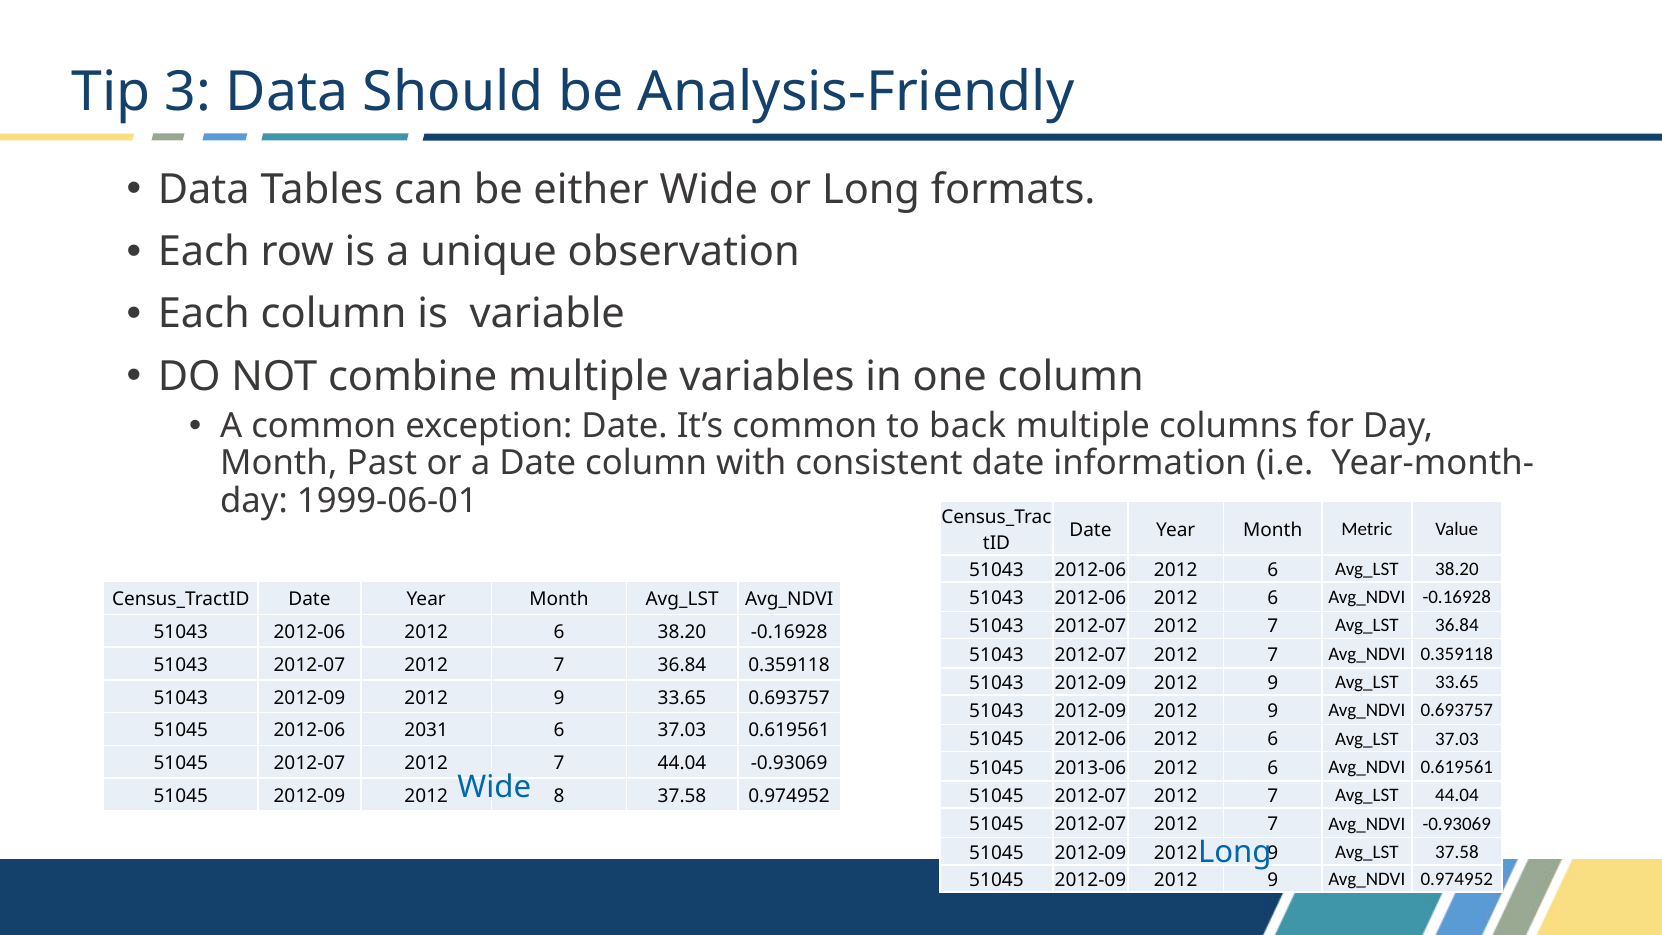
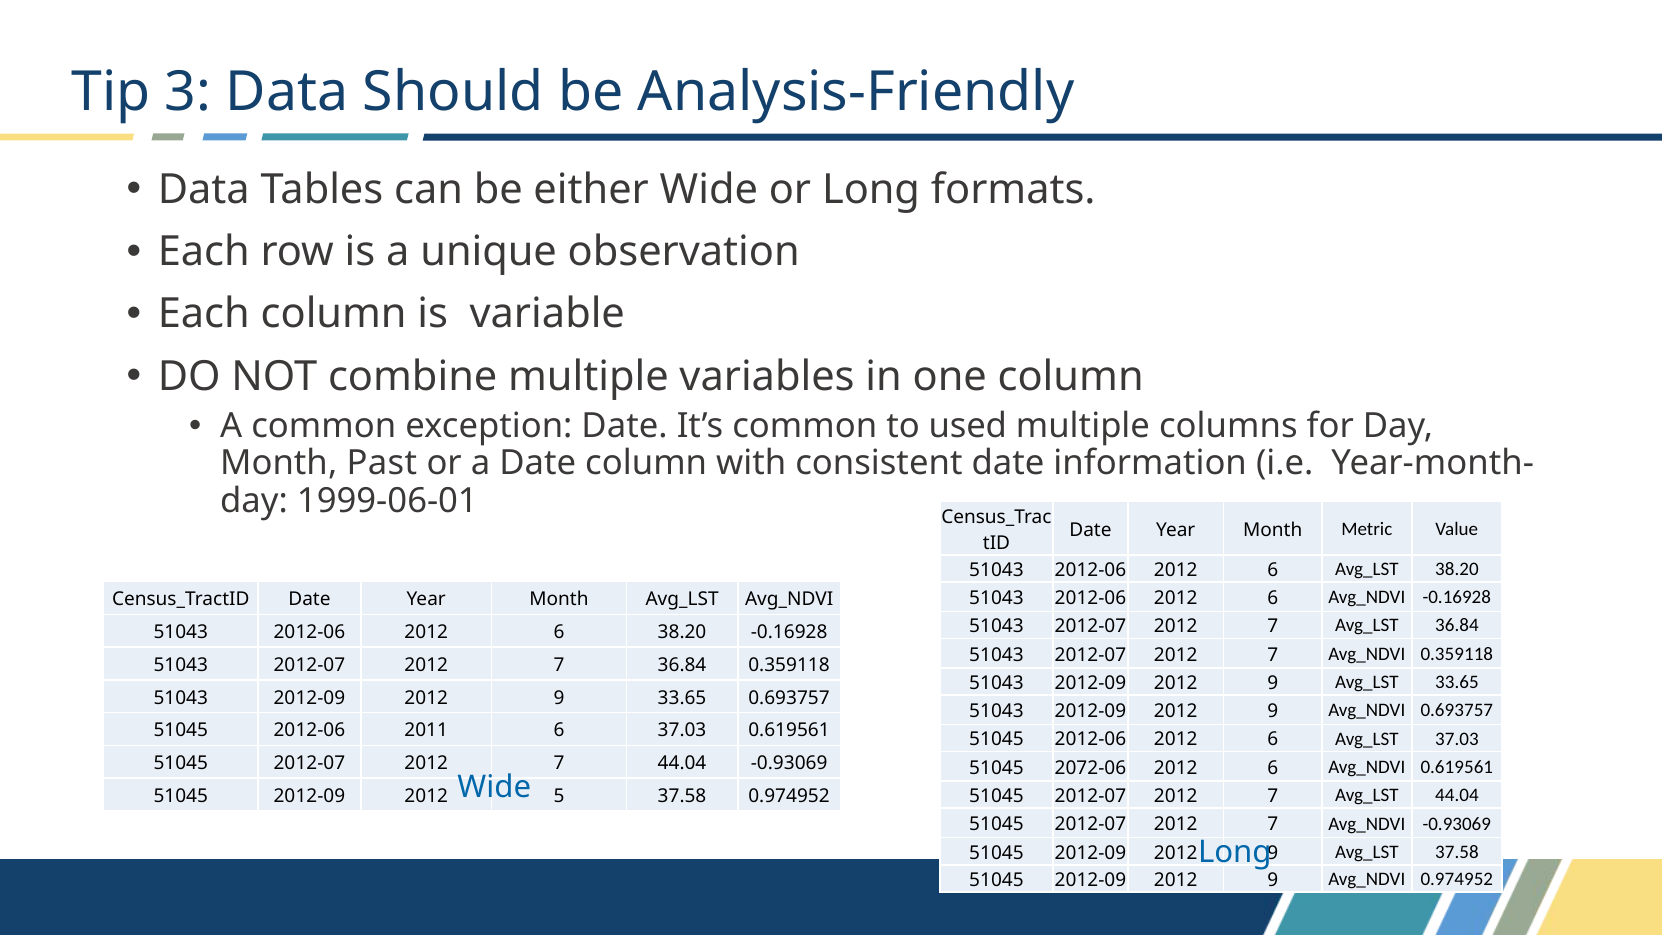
back: back -> used (968, 426)
2031: 2031 -> 2011 (426, 730)
2013-06: 2013-06 -> 2072-06 (1090, 768)
8: 8 -> 5 (559, 796)
